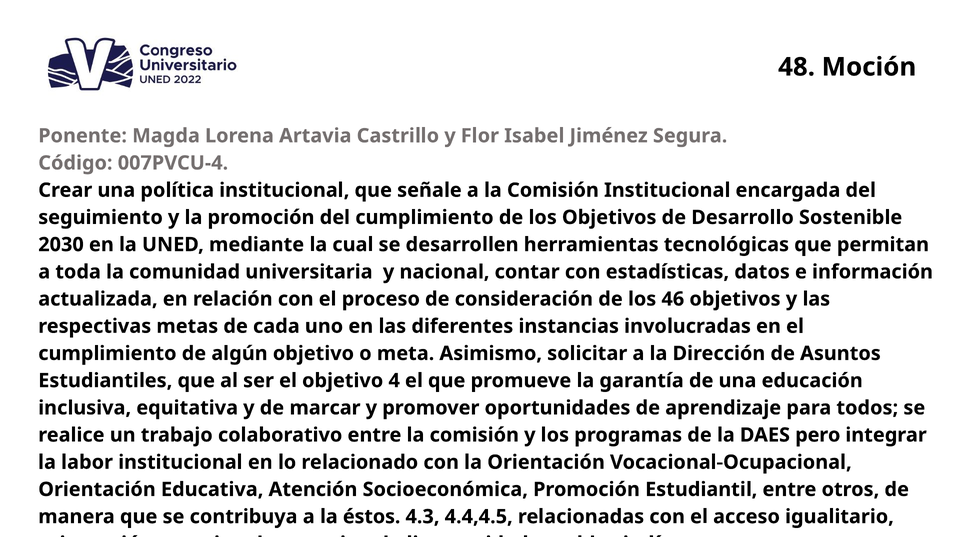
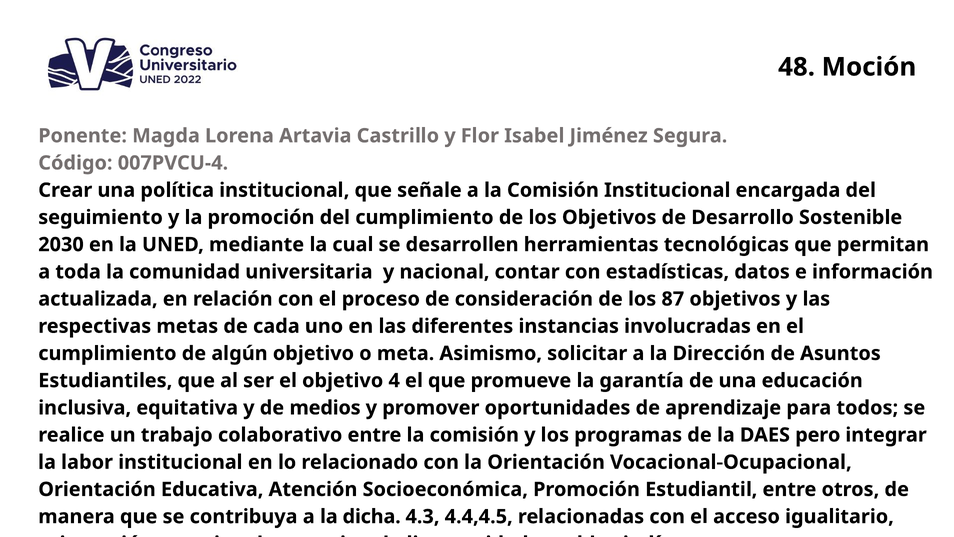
46: 46 -> 87 (673, 299)
marcar: marcar -> medios (325, 408)
éstos: éstos -> dicha (372, 516)
